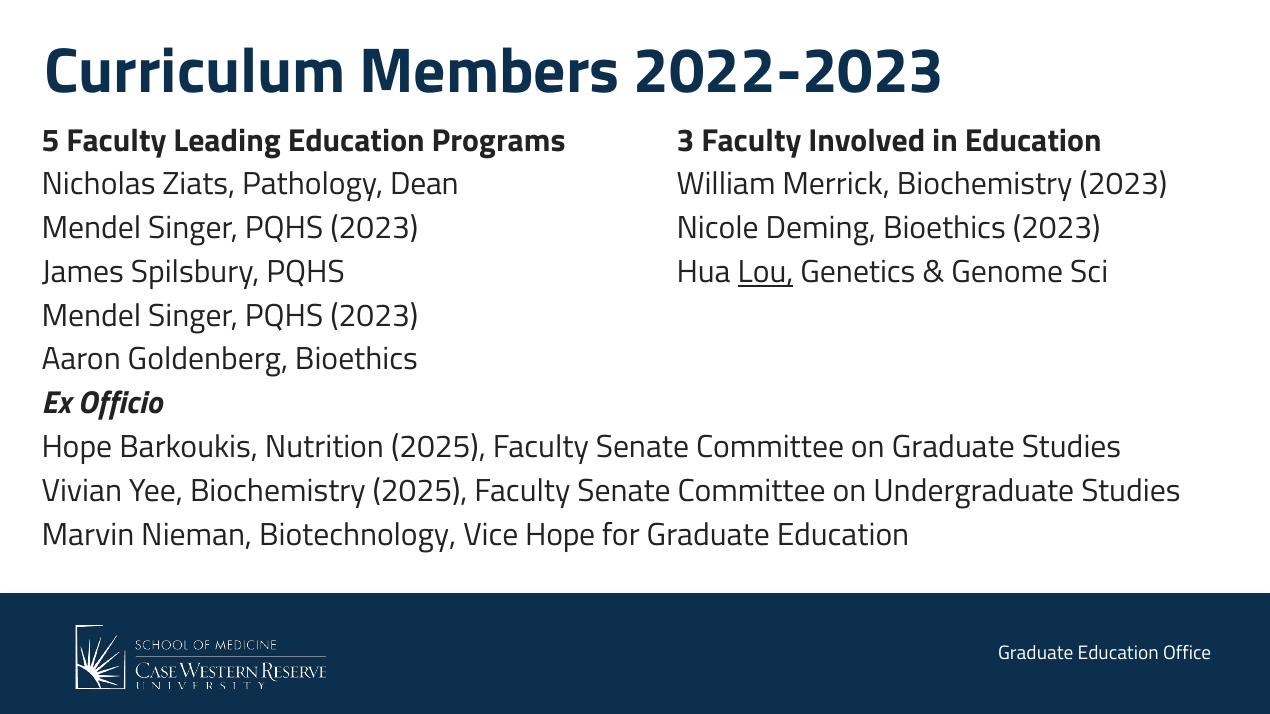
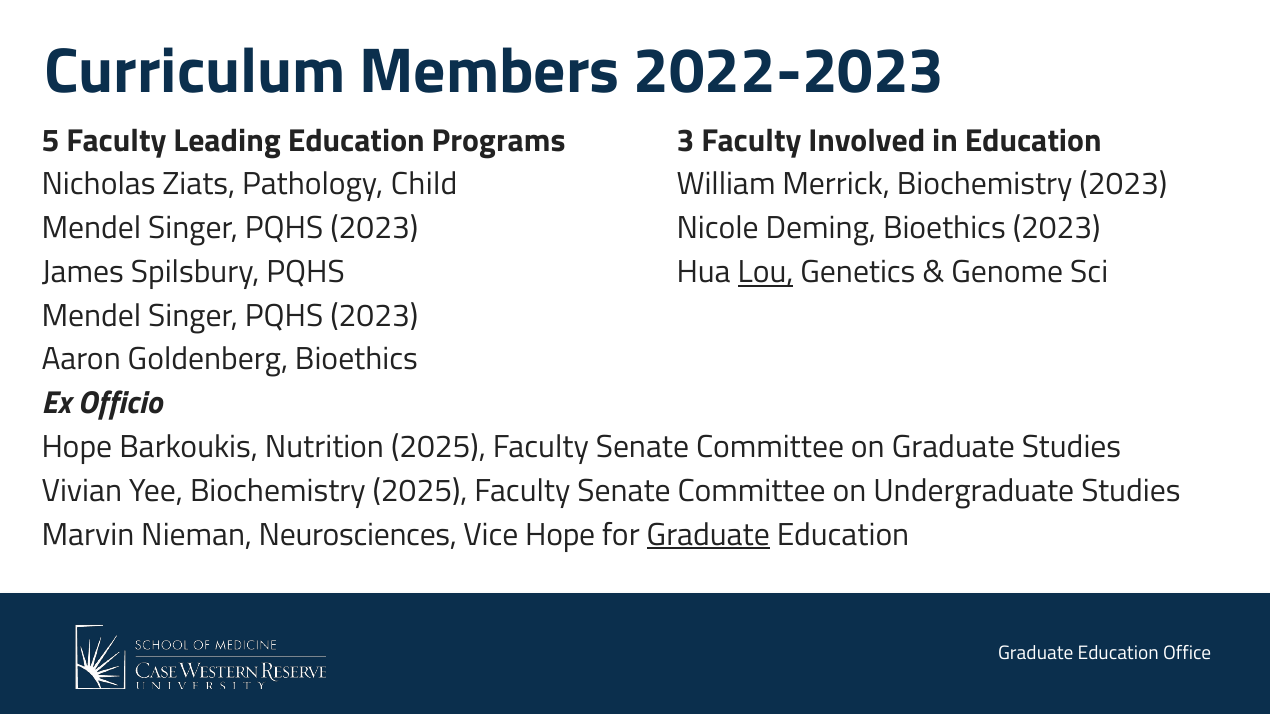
Dean: Dean -> Child (424, 184)
Biotechnology: Biotechnology -> Neurosciences (358, 535)
Graduate underline: none -> present (708, 535)
